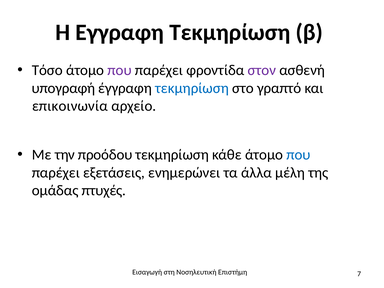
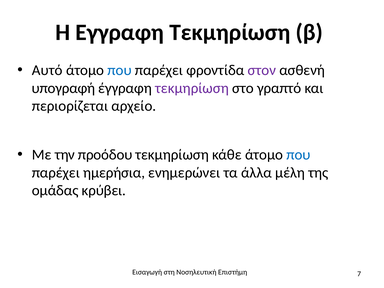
Τόσο: Τόσο -> Αυτό (47, 70)
που colour: purple -> blue (120, 70)
τεκμηρίωση colour: blue -> purple (192, 88)
επικοινωνία: επικοινωνία -> περιορίζεται (70, 106)
εξετάσεις: εξετάσεις -> ημερήσια (114, 173)
πτυχές: πτυχές -> κρύβει (104, 191)
